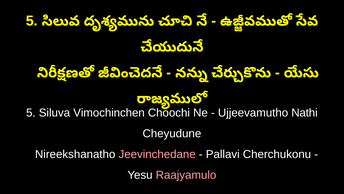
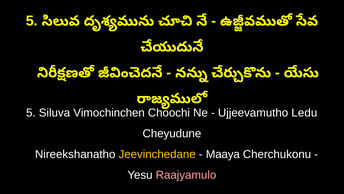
Nathi: Nathi -> Ledu (304, 113)
Jeevinchedane colour: pink -> yellow (157, 154)
Pallavi: Pallavi -> Maaya (223, 154)
